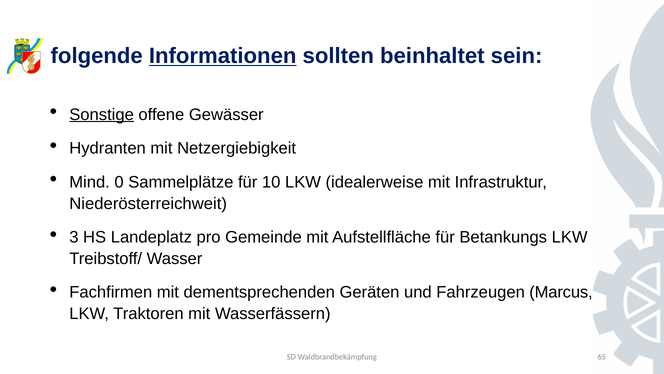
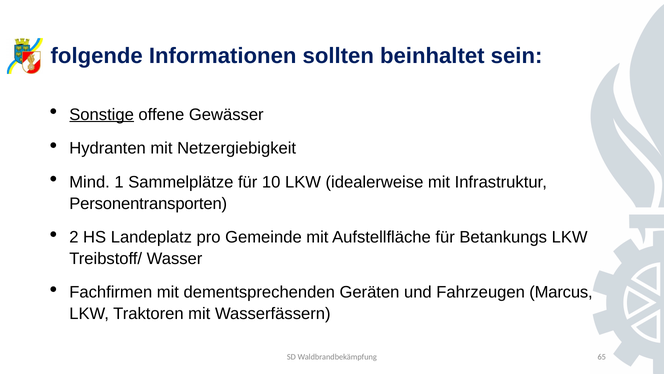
Informationen underline: present -> none (223, 56)
0: 0 -> 1 (119, 182)
Niederösterreichweit: Niederösterreichweit -> Personentransporten (148, 203)
3: 3 -> 2 (74, 237)
